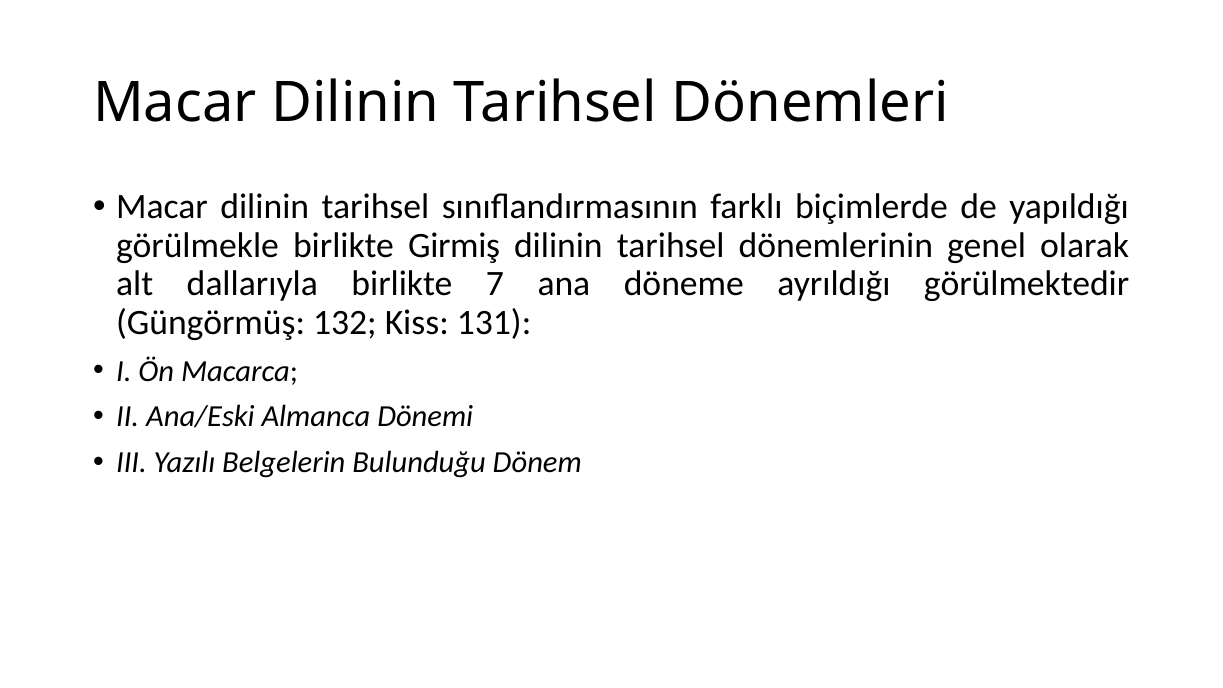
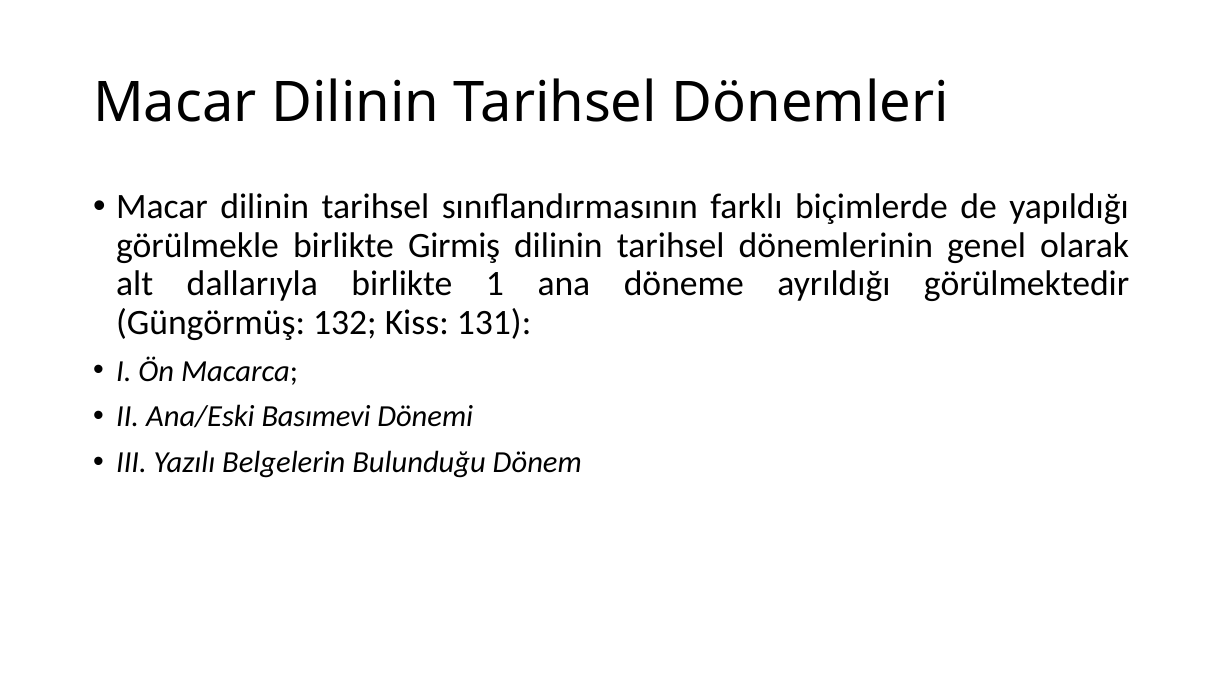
7: 7 -> 1 (495, 284)
Almanca: Almanca -> Basımevi (316, 417)
